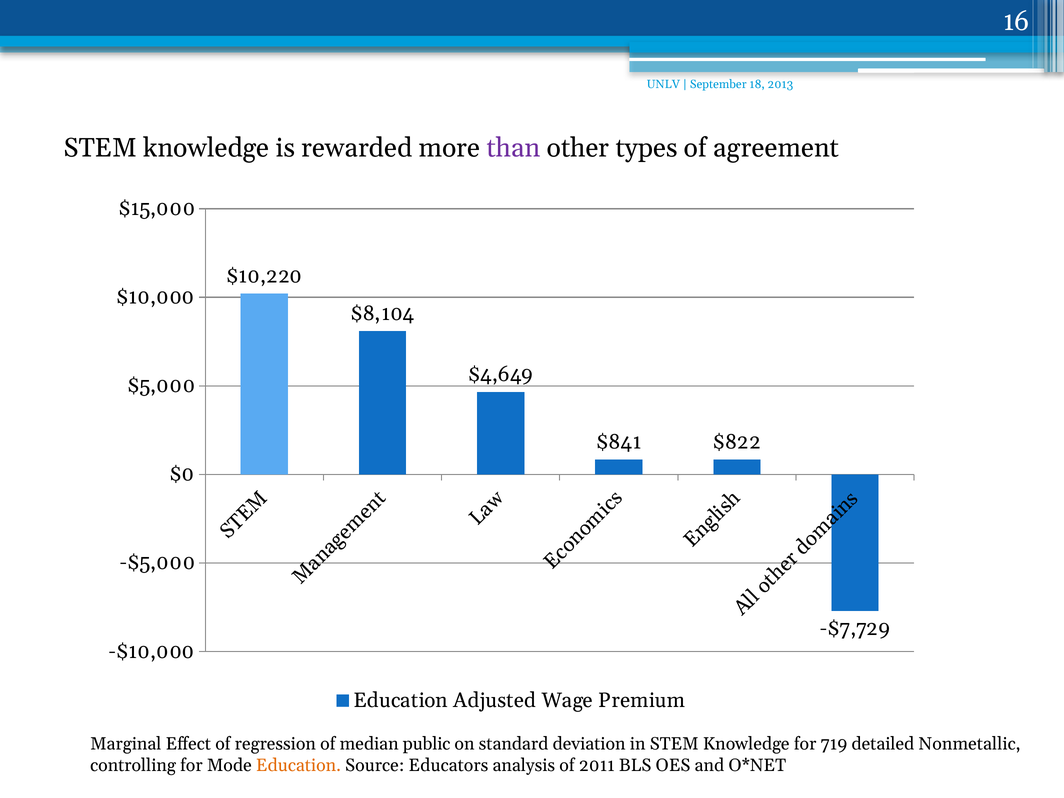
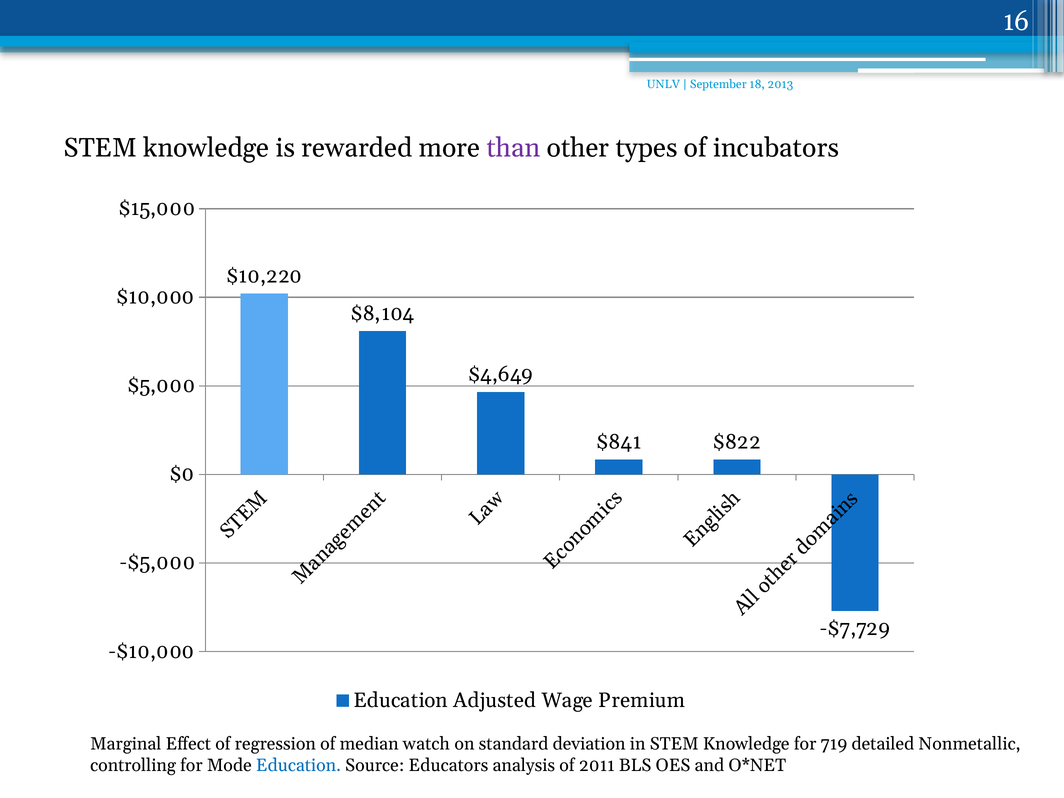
agreement: agreement -> incubators (776, 148)
public: public -> watch (426, 744)
Education colour: orange -> blue (298, 765)
